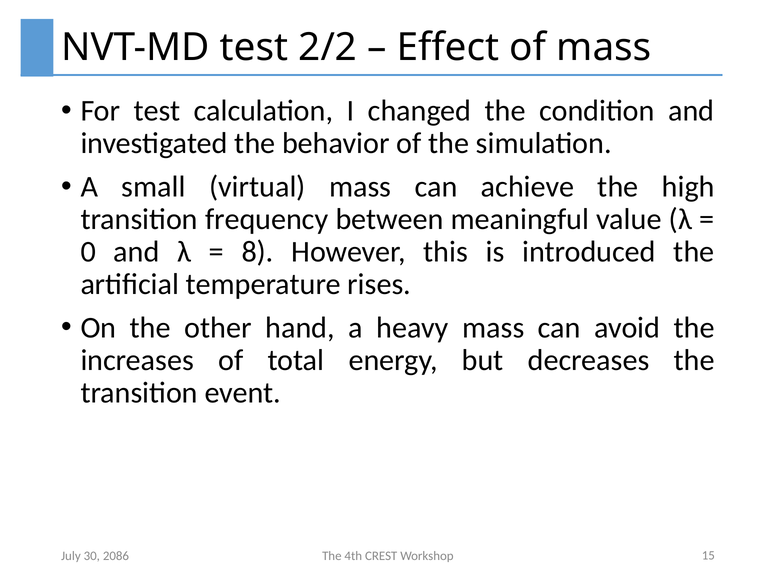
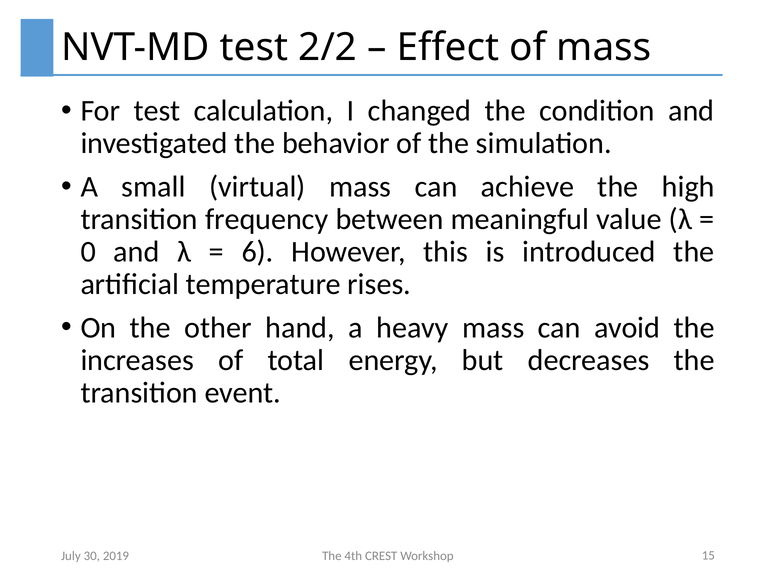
8: 8 -> 6 (258, 252)
2086: 2086 -> 2019 (116, 556)
